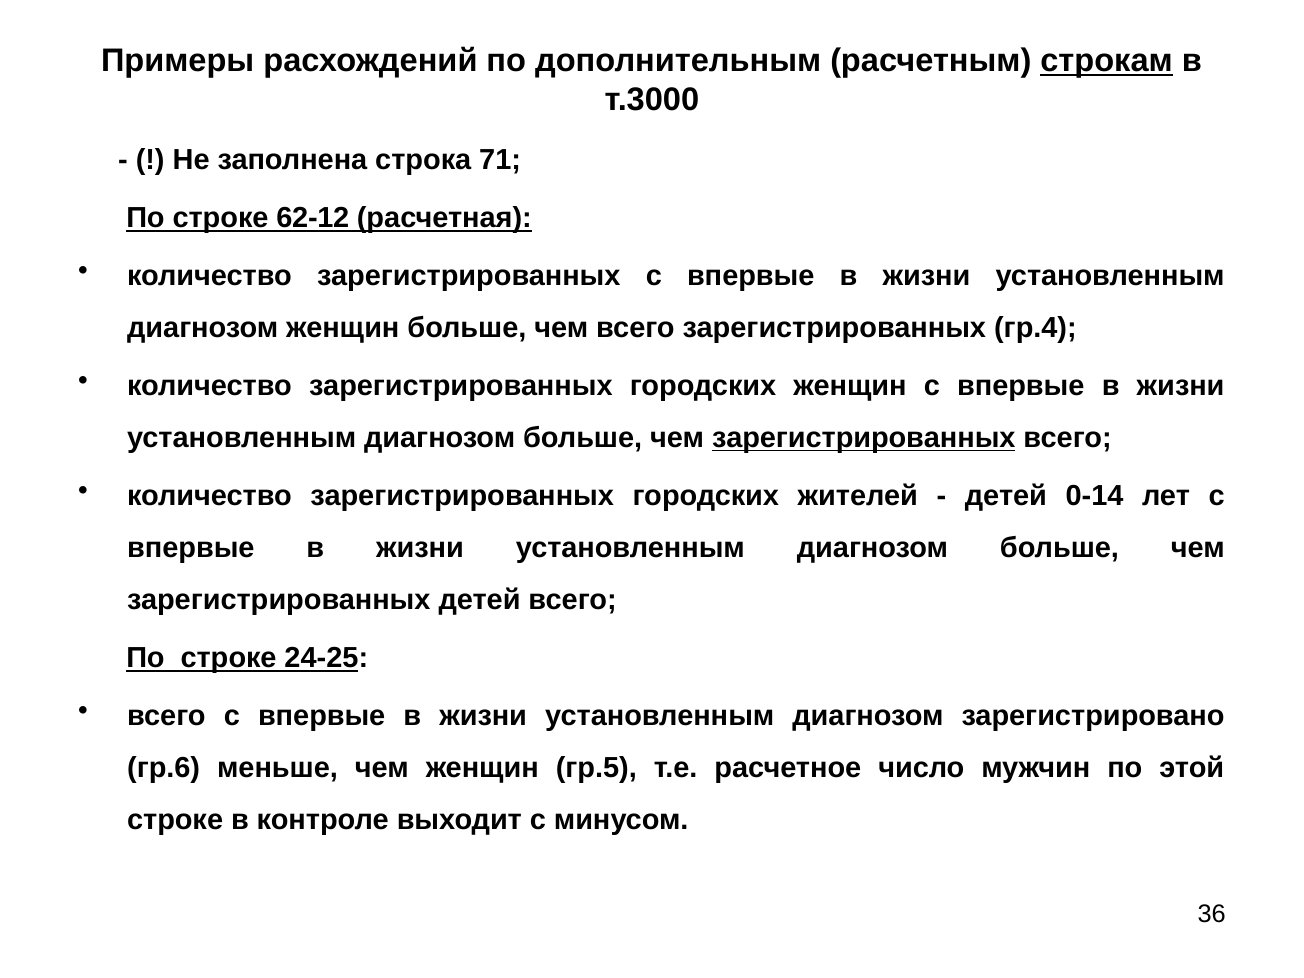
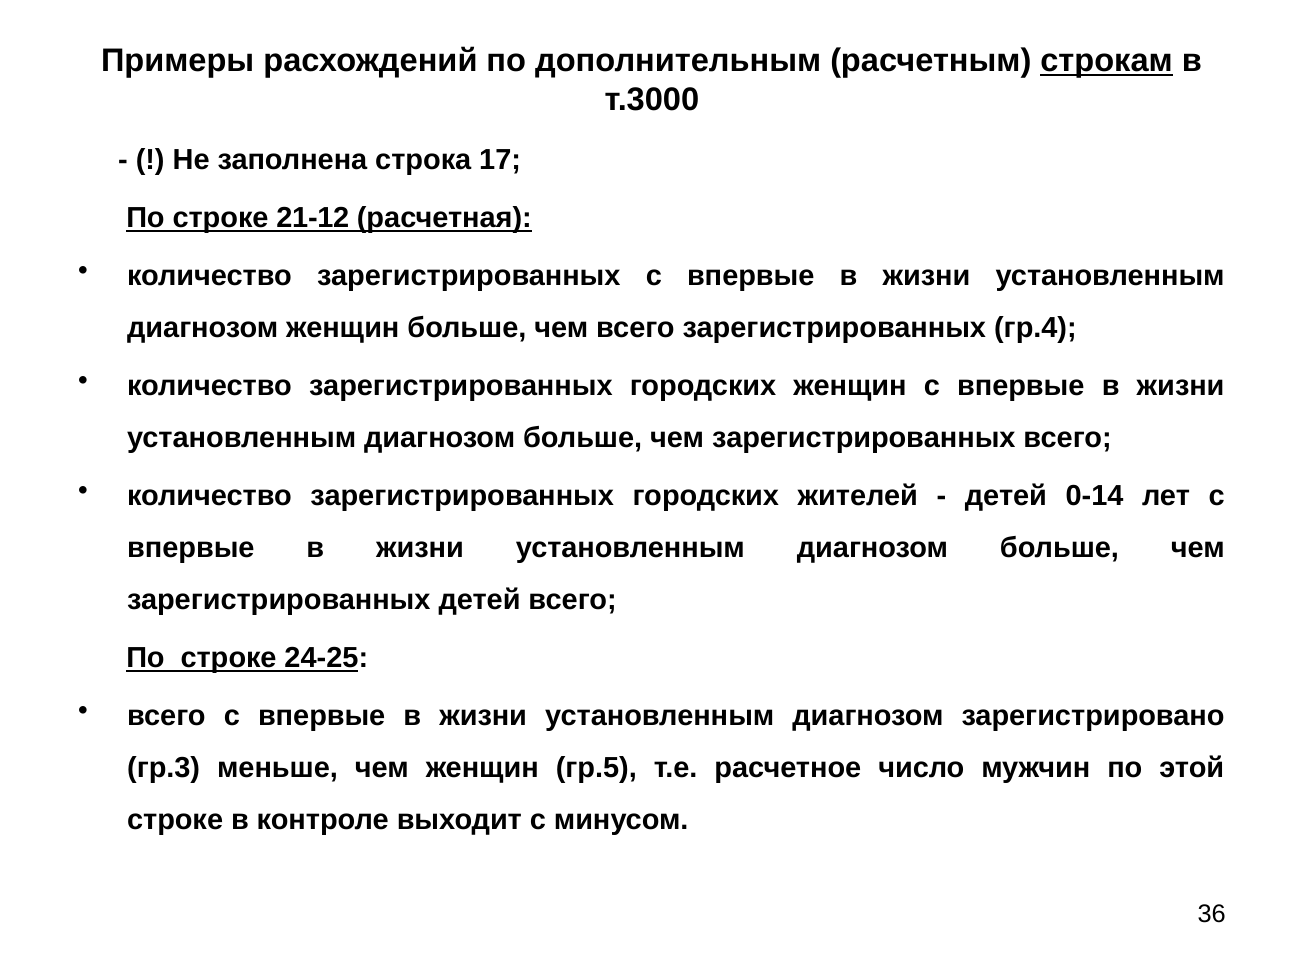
71: 71 -> 17 (500, 160)
62-12: 62-12 -> 21-12 (313, 218)
зарегистрированных underline: present -> none (864, 438)
гр.6: гр.6 -> гр.3 (164, 768)
